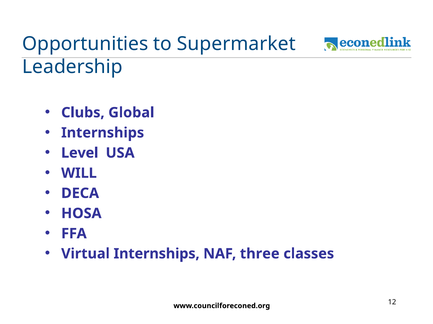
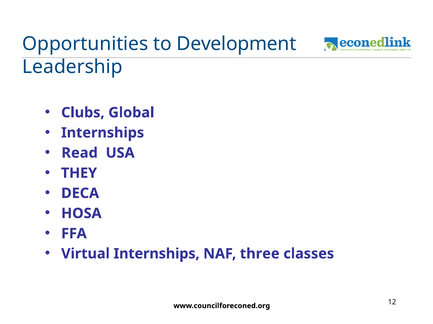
Supermarket: Supermarket -> Development (236, 44)
Level: Level -> Read (80, 153)
WILL: WILL -> THEY (79, 173)
